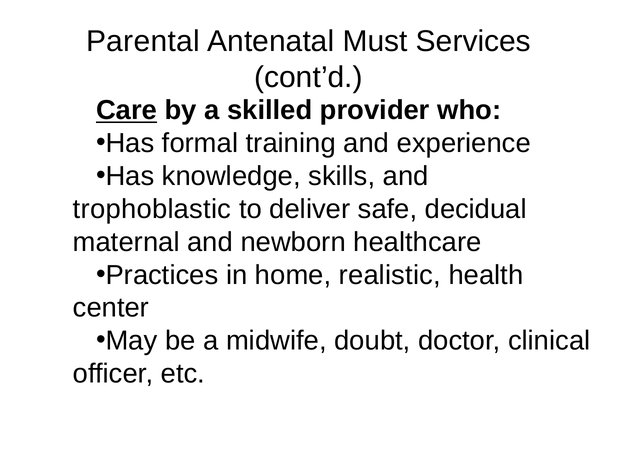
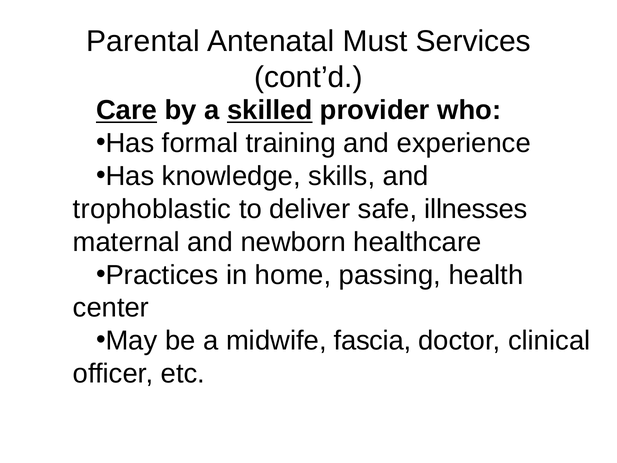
skilled underline: none -> present (270, 110)
decidual: decidual -> illnesses (476, 209)
realistic: realistic -> passing (390, 275)
doubt: doubt -> fascia (372, 341)
